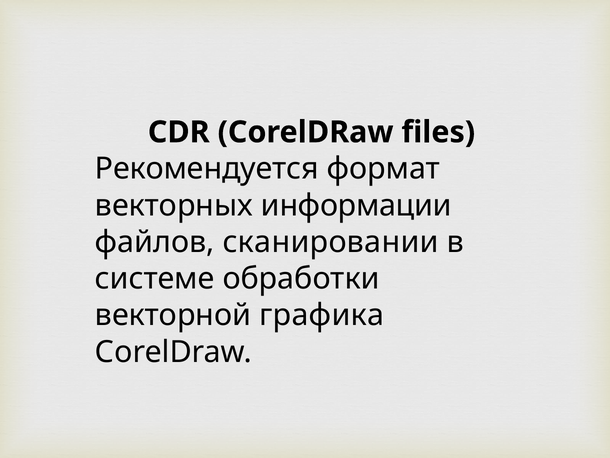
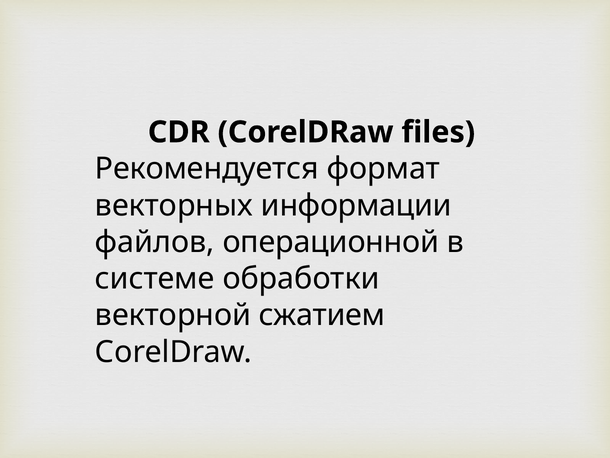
сканировании: сканировании -> операционной (331, 242)
графика: графика -> сжатием (322, 315)
